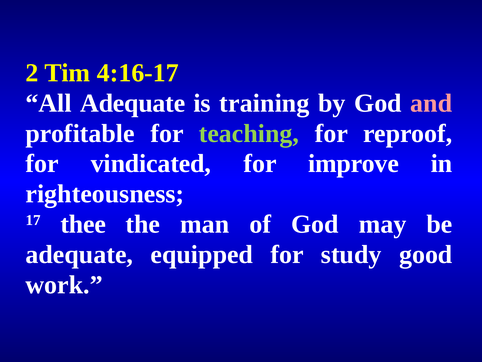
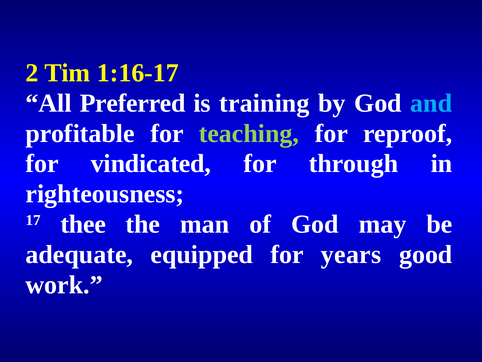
4:16-17: 4:16-17 -> 1:16-17 (138, 73)
All Adequate: Adequate -> Preferred (133, 103)
and colour: pink -> light blue (431, 103)
improve: improve -> through (353, 163)
study: study -> years (351, 254)
